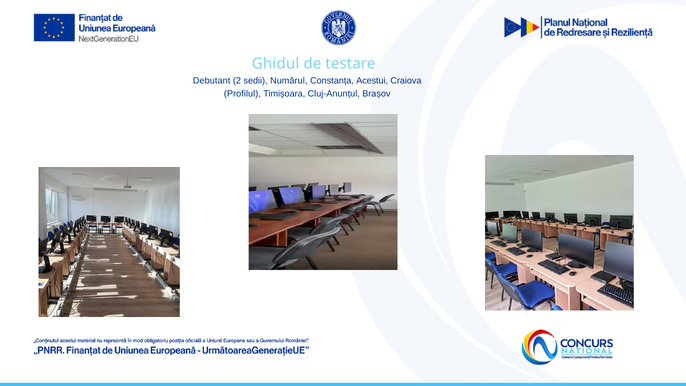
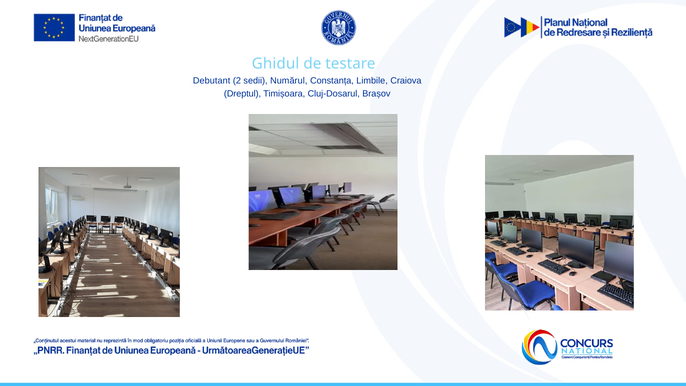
Acestui: Acestui -> Limbile (372, 81)
Profilul: Profilul -> Dreptul (243, 94)
Cluj-Anunțul: Cluj-Anunțul -> Cluj-Dosarul (334, 94)
